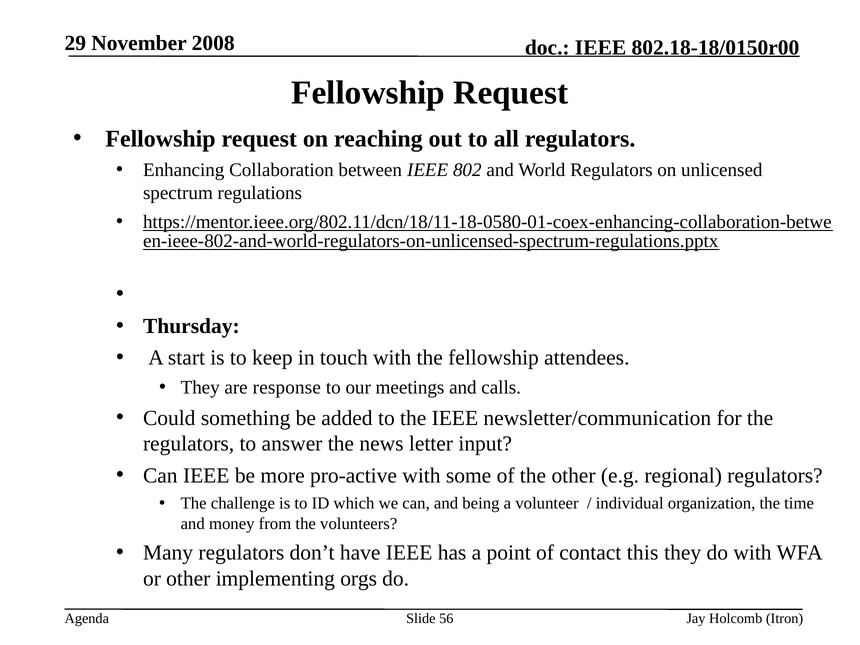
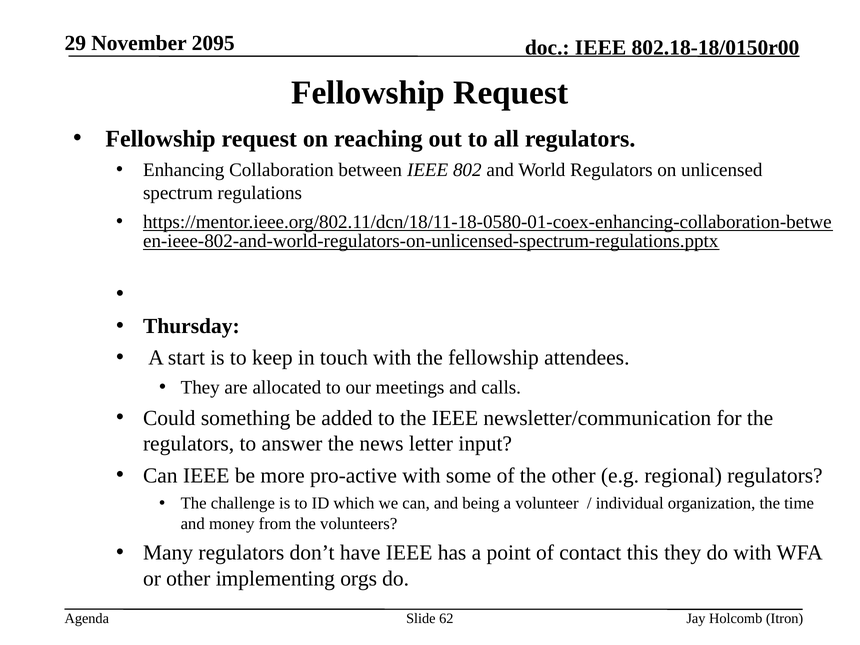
2008: 2008 -> 2095 (213, 43)
response: response -> allocated (287, 387)
56: 56 -> 62 (446, 619)
